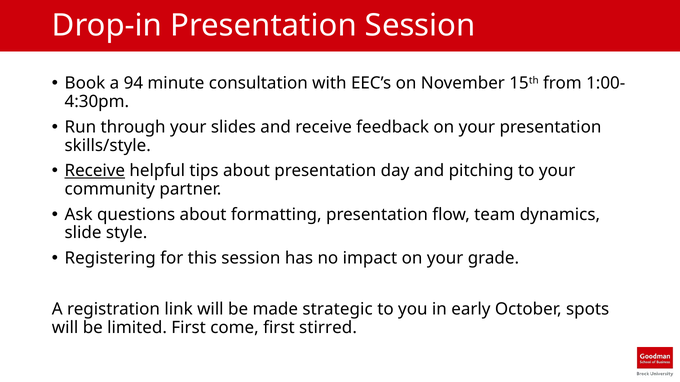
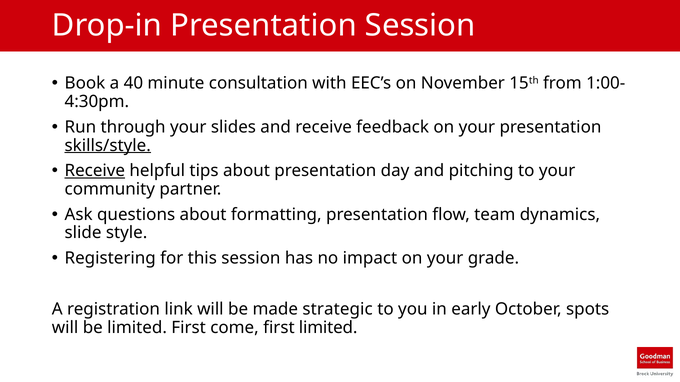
94: 94 -> 40 (133, 83)
skills/style underline: none -> present (108, 146)
first stirred: stirred -> limited (328, 328)
